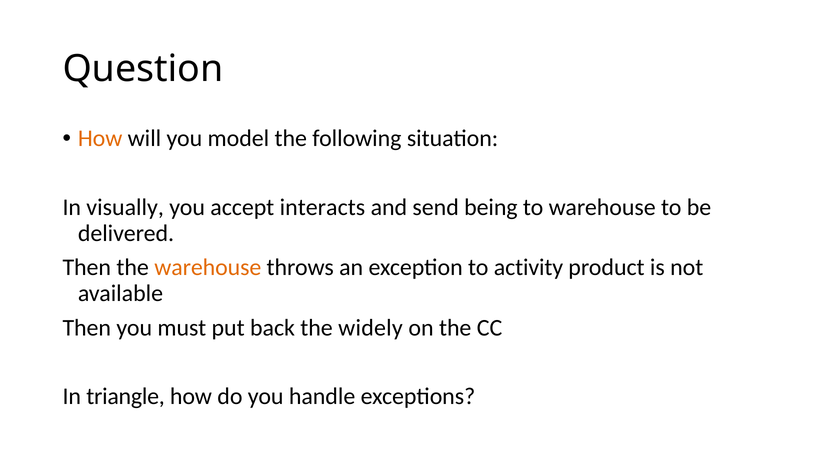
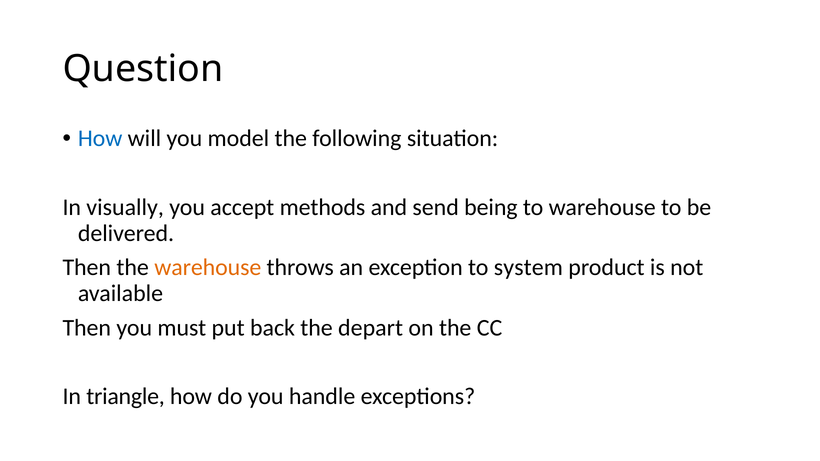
How colour: orange -> blue (100, 139)
interacts: interacts -> methods (322, 207)
activity: activity -> system (528, 268)
widely: widely -> depart (371, 328)
